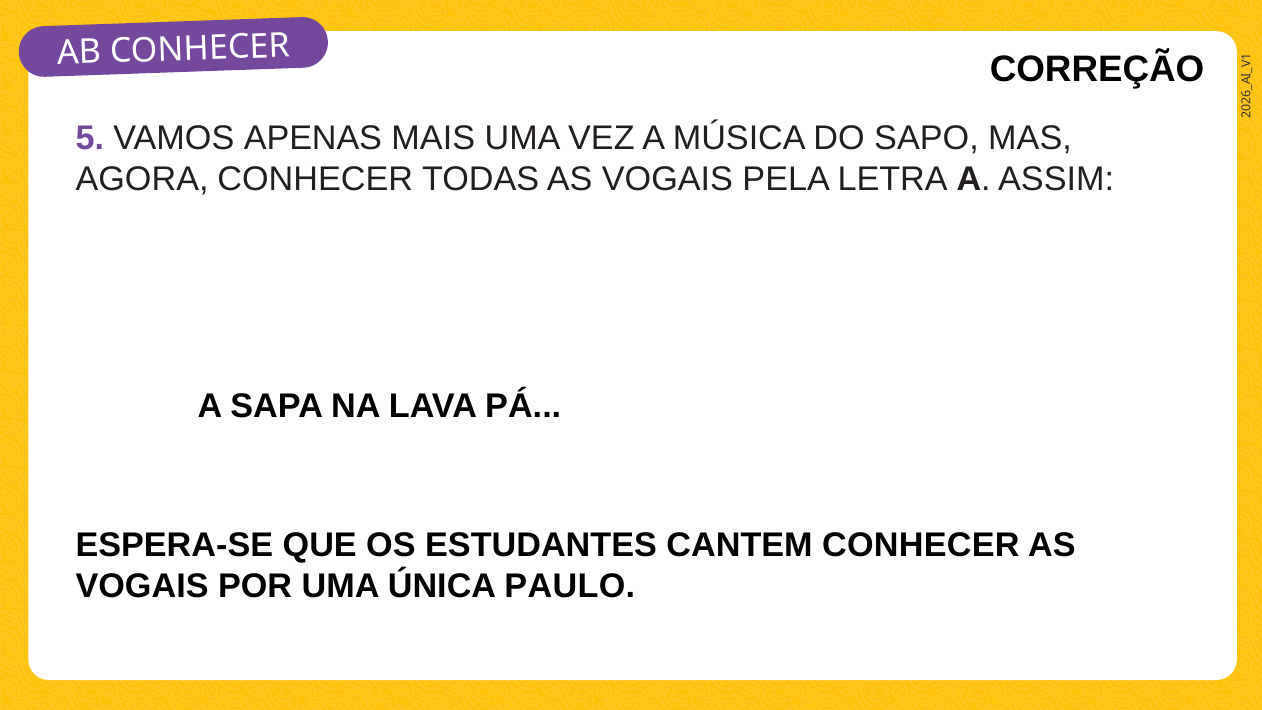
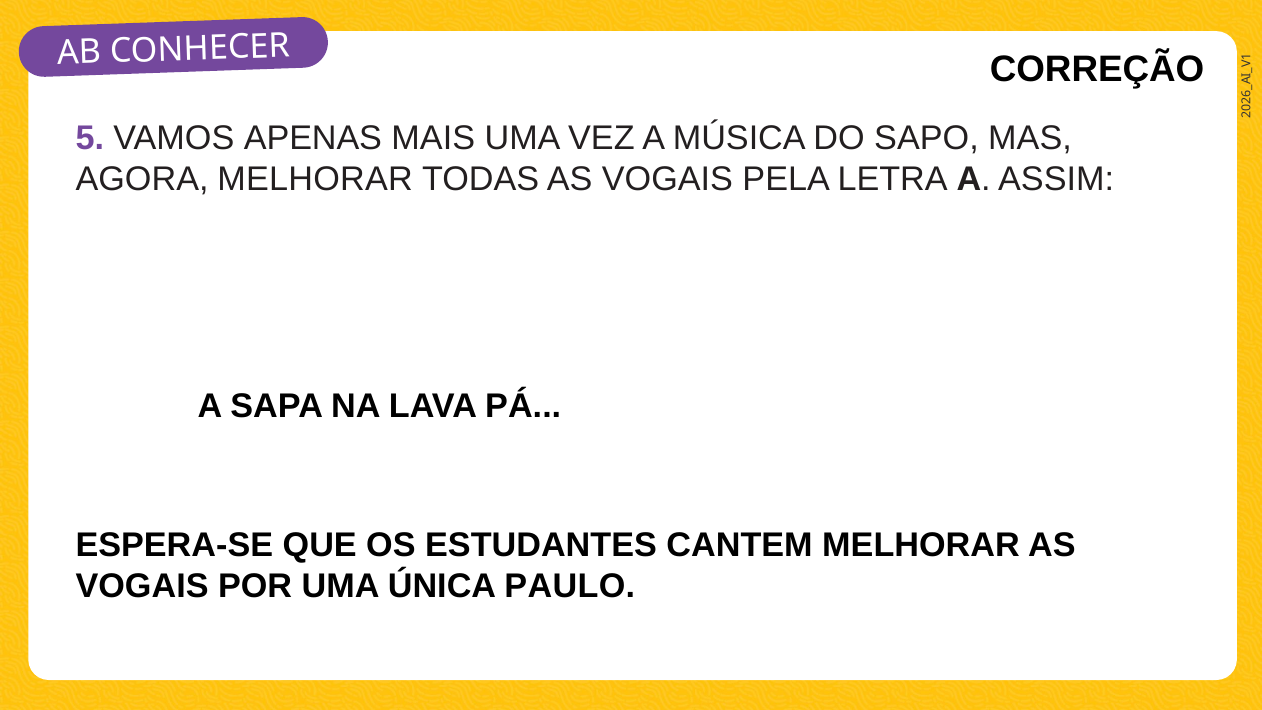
AGORA CONHECER: CONHECER -> MELHORAR (315, 179)
CANTEM CONHECER: CONHECER -> MELHORAR (921, 545)
